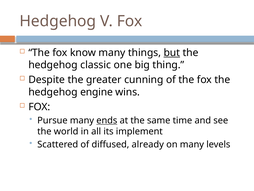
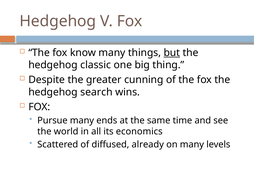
engine: engine -> search (96, 92)
ends underline: present -> none (107, 120)
implement: implement -> economics (139, 131)
